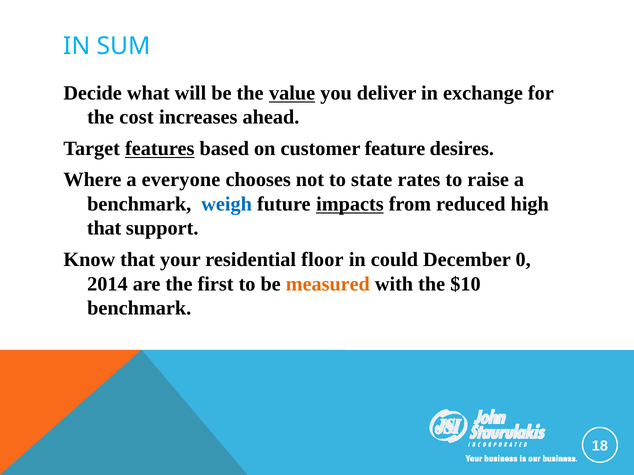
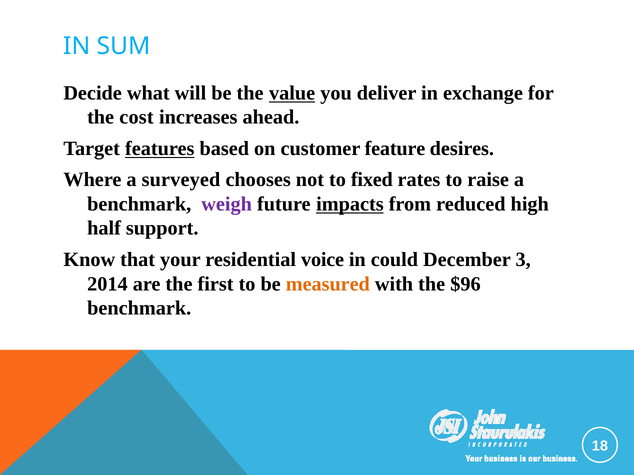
everyone: everyone -> surveyed (181, 180)
state: state -> fixed (372, 180)
weigh colour: blue -> purple (227, 204)
that: that -> half (104, 229)
floor: floor -> voice (323, 260)
0: 0 -> 3 (523, 260)
$10: $10 -> $96 (465, 284)
